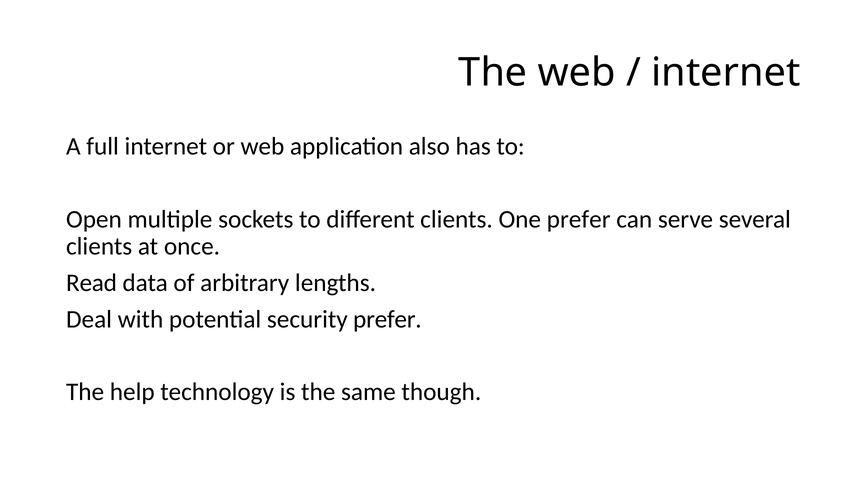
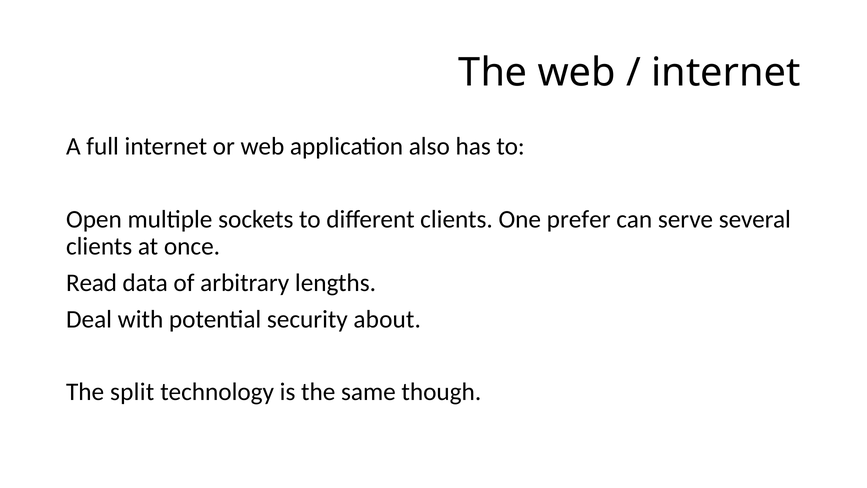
security prefer: prefer -> about (387, 319)
help: help -> split (132, 392)
